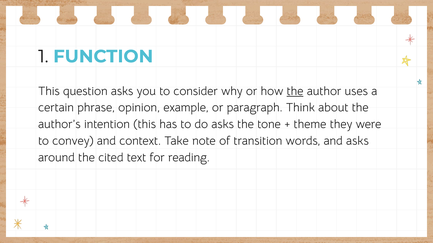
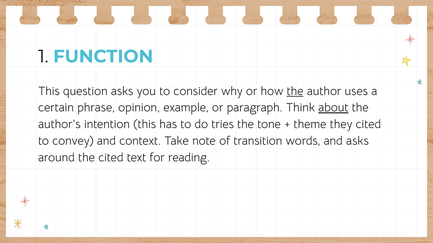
about underline: none -> present (333, 108)
do asks: asks -> tries (223, 125)
they were: were -> cited (368, 125)
